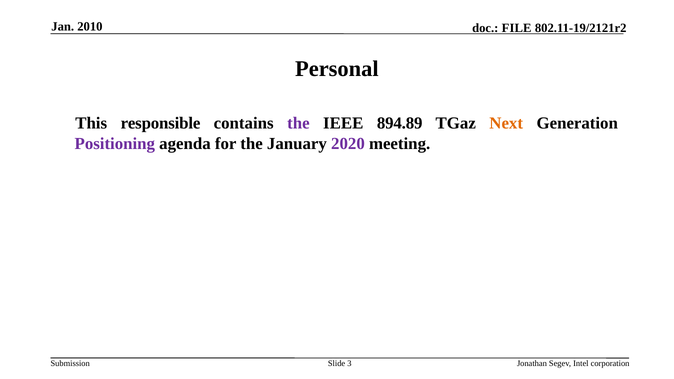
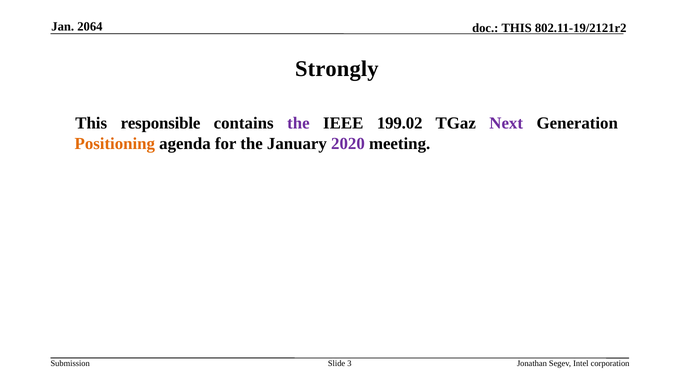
2010: 2010 -> 2064 (90, 27)
FILE: FILE -> THIS (517, 28)
Personal: Personal -> Strongly (337, 69)
894.89: 894.89 -> 199.02 (400, 123)
Next colour: orange -> purple (506, 123)
Positioning colour: purple -> orange (115, 144)
